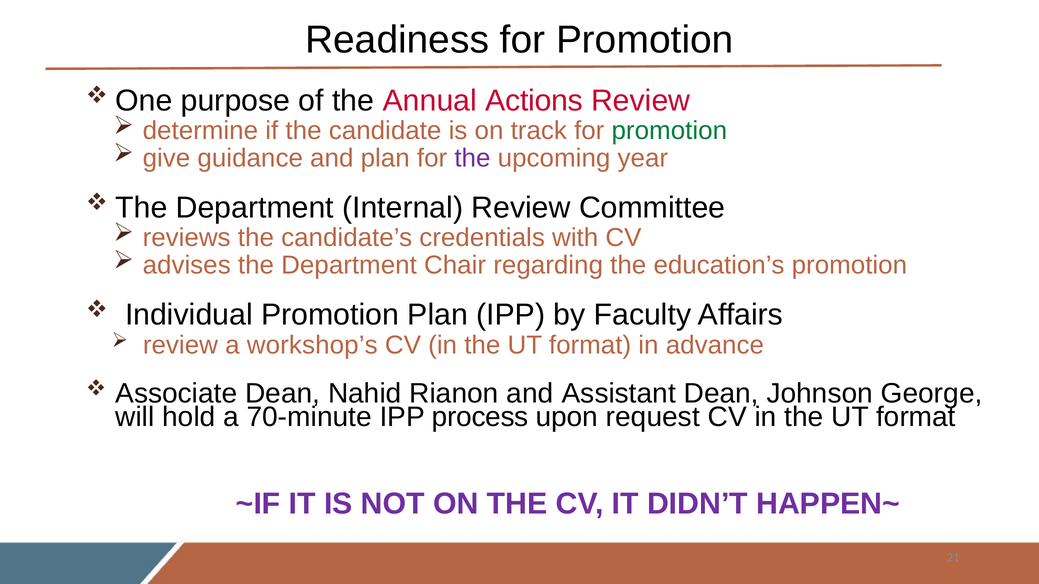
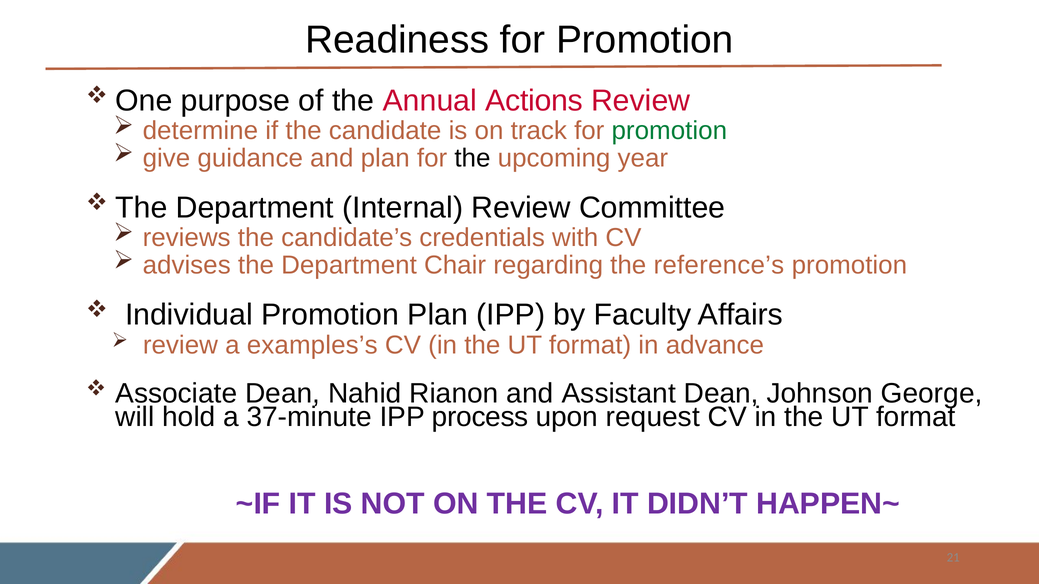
the colour: purple -> black (472, 159)
education’s: education’s -> reference’s (719, 265)
workshop’s: workshop’s -> examples’s (312, 345)
70-minute: 70-minute -> 37-minute (309, 417)
